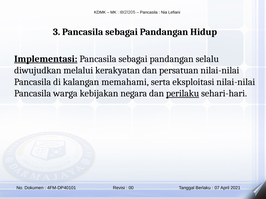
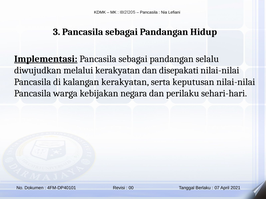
persatuan: persatuan -> disepakati (179, 71)
kalangan memahami: memahami -> kerakyatan (125, 82)
eksploitasi: eksploitasi -> keputusan (193, 82)
perilaku underline: present -> none (183, 94)
